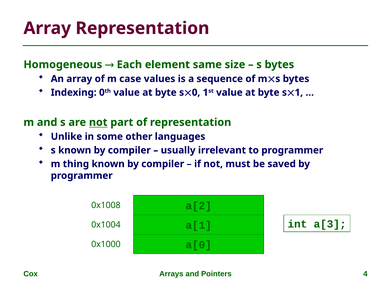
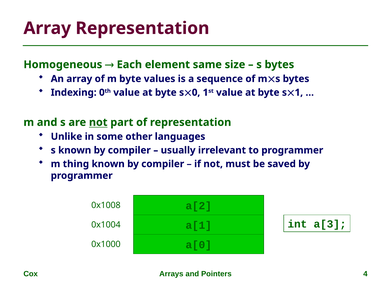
m case: case -> byte (130, 79)
